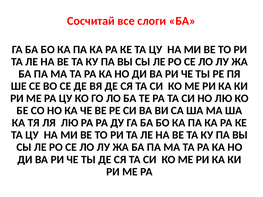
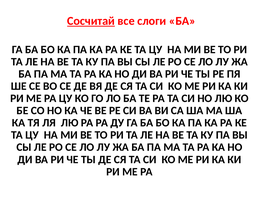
Сосчитай underline: none -> present (91, 21)
